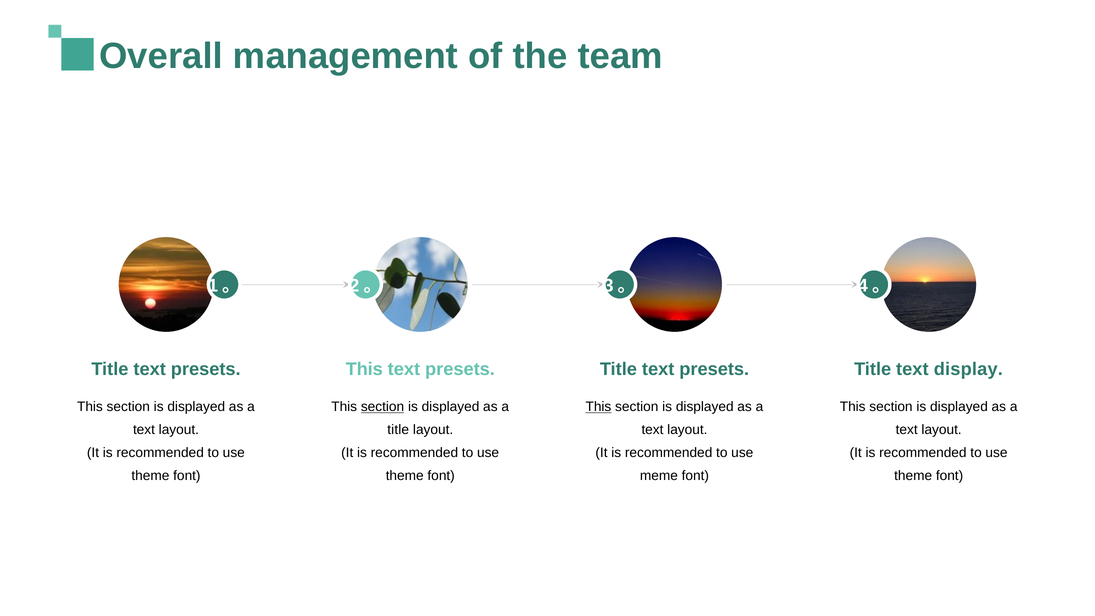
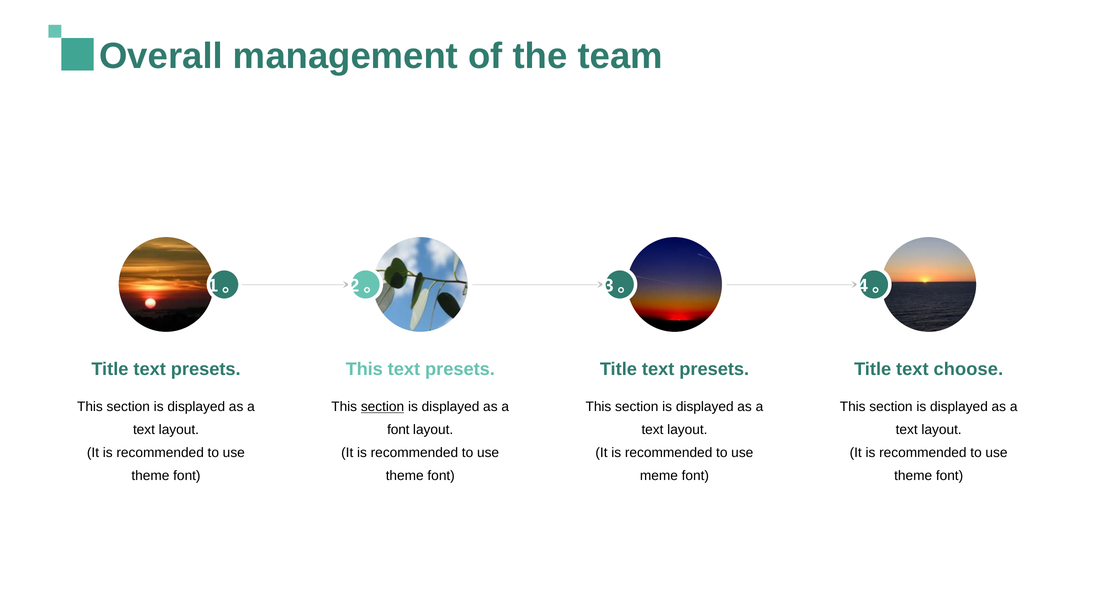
display: display -> choose (968, 369)
This underline: present -> none (598, 407)
title: title -> font (398, 430)
